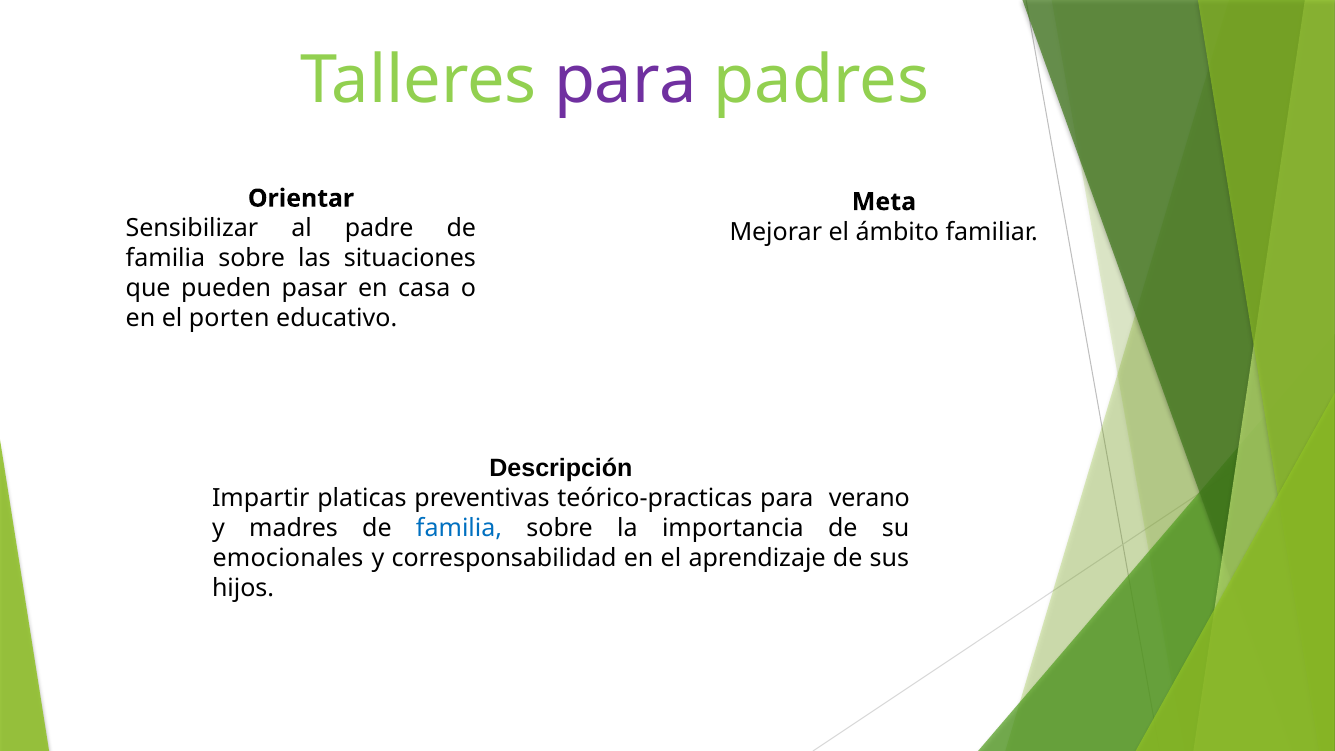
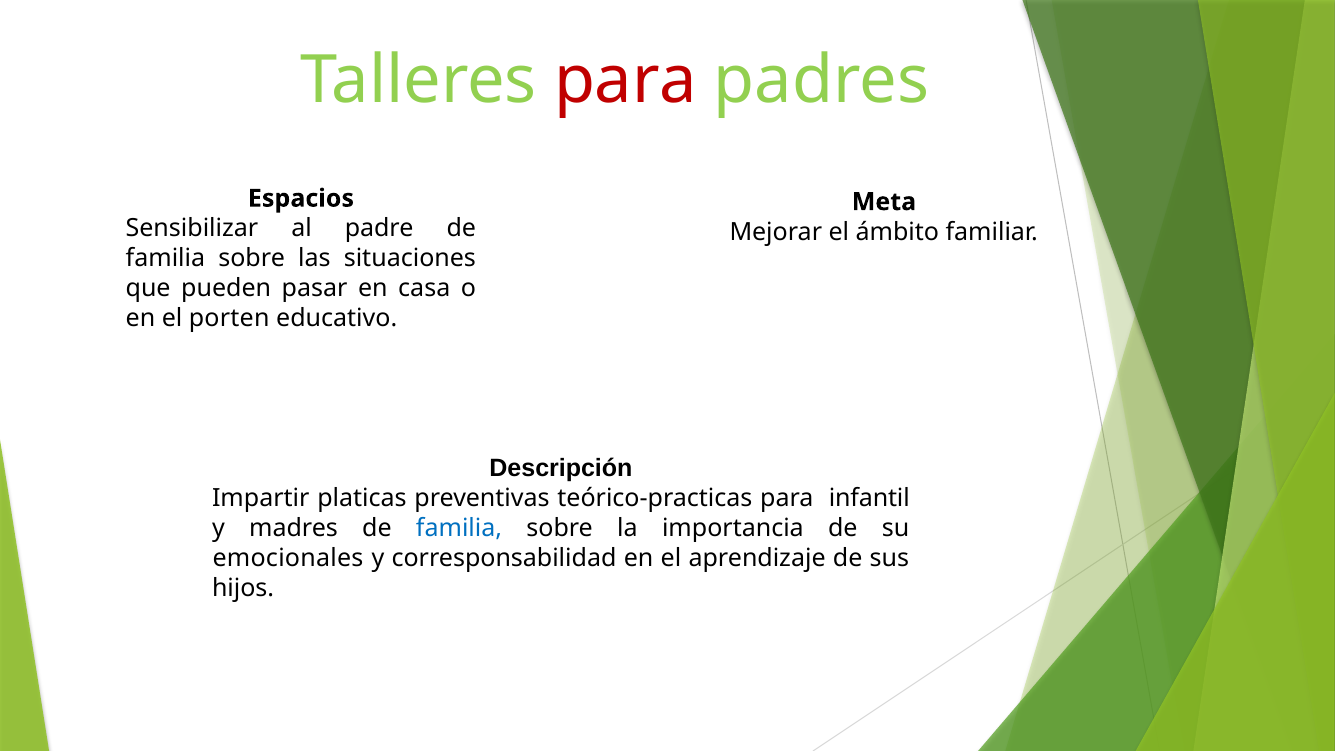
para colour: purple -> red (625, 81)
Orientar: Orientar -> Espacios (301, 198)
verano: verano -> infantil (869, 498)
